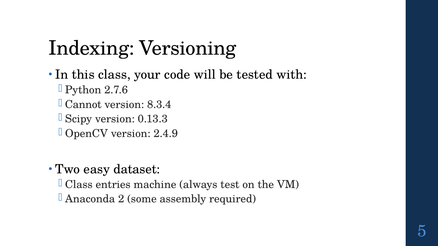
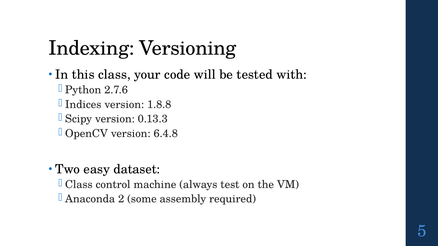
Cannot: Cannot -> Indices (83, 105)
8.3.4: 8.3.4 -> 1.8.8 (159, 105)
2.4.9: 2.4.9 -> 6.4.8 (166, 134)
entries: entries -> control (113, 185)
